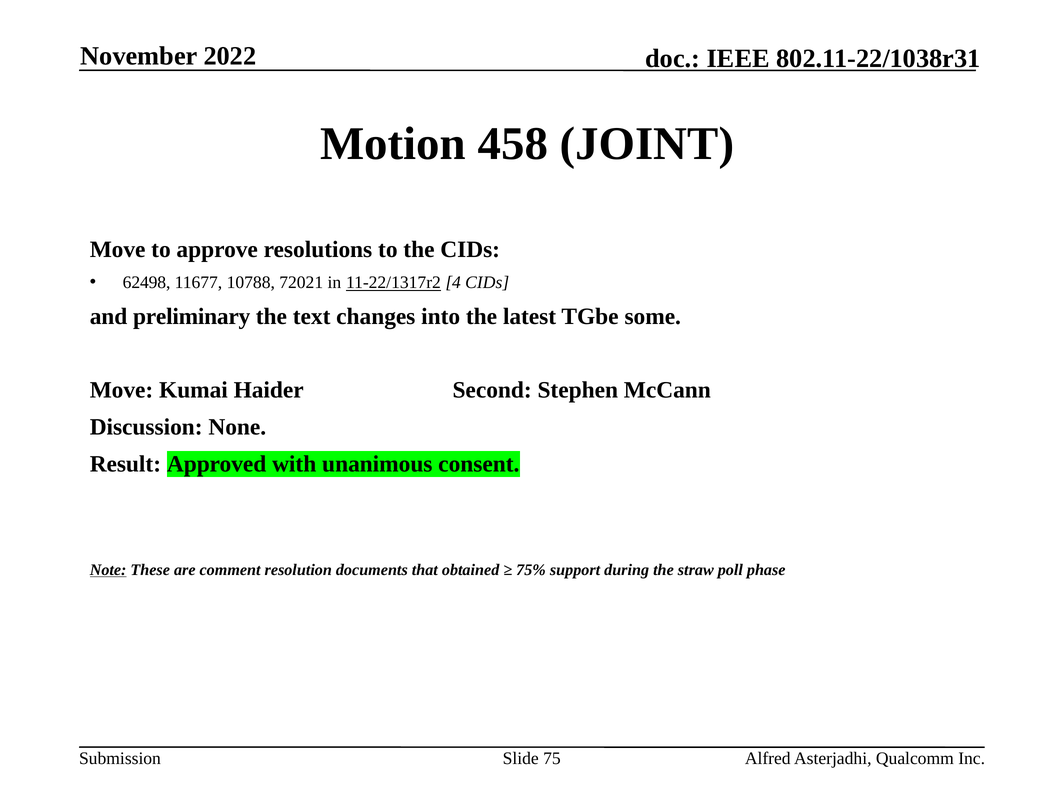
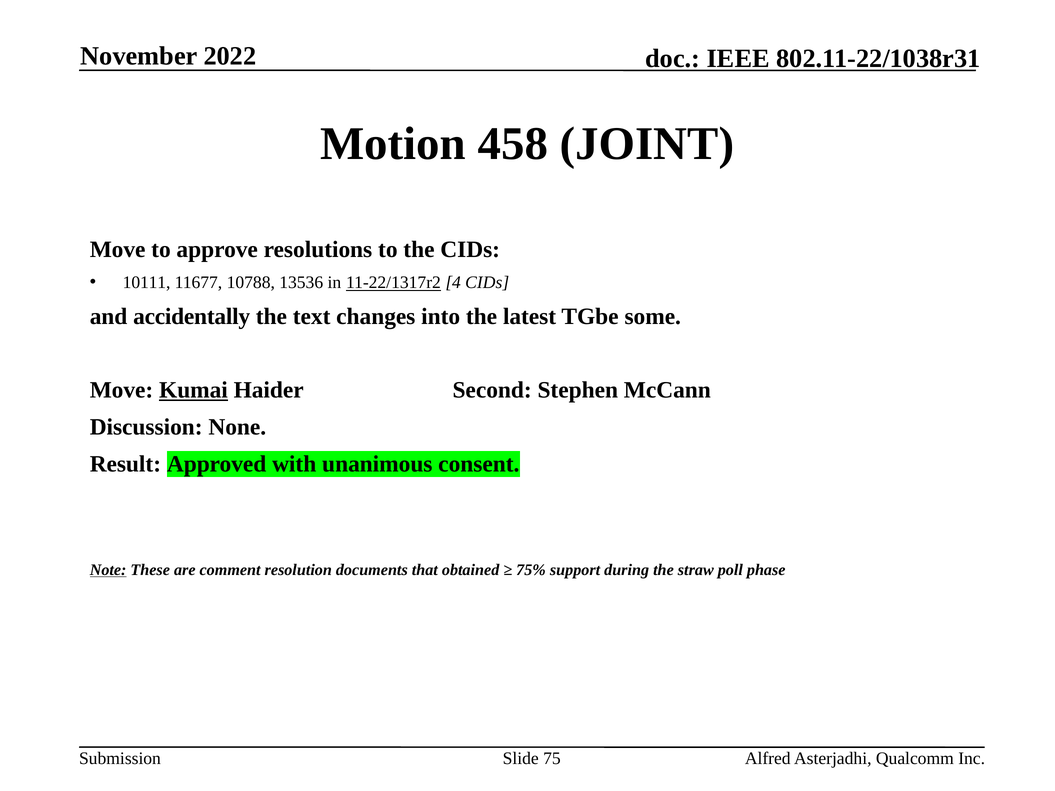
62498: 62498 -> 10111 (147, 283)
72021: 72021 -> 13536 (301, 283)
preliminary: preliminary -> accidentally (192, 316)
Kumai underline: none -> present (193, 390)
